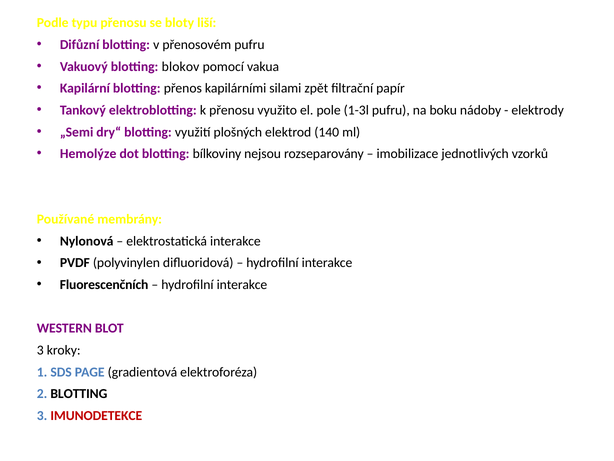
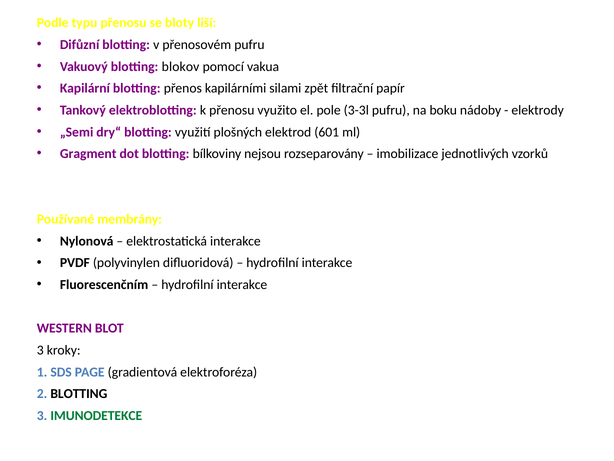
1-3l: 1-3l -> 3-3l (356, 110)
140: 140 -> 601 (327, 132)
Hemolýze: Hemolýze -> Gragment (88, 154)
Fluorescenčních: Fluorescenčních -> Fluorescenčním (104, 284)
IMUNODETEKCE colour: red -> green (96, 415)
